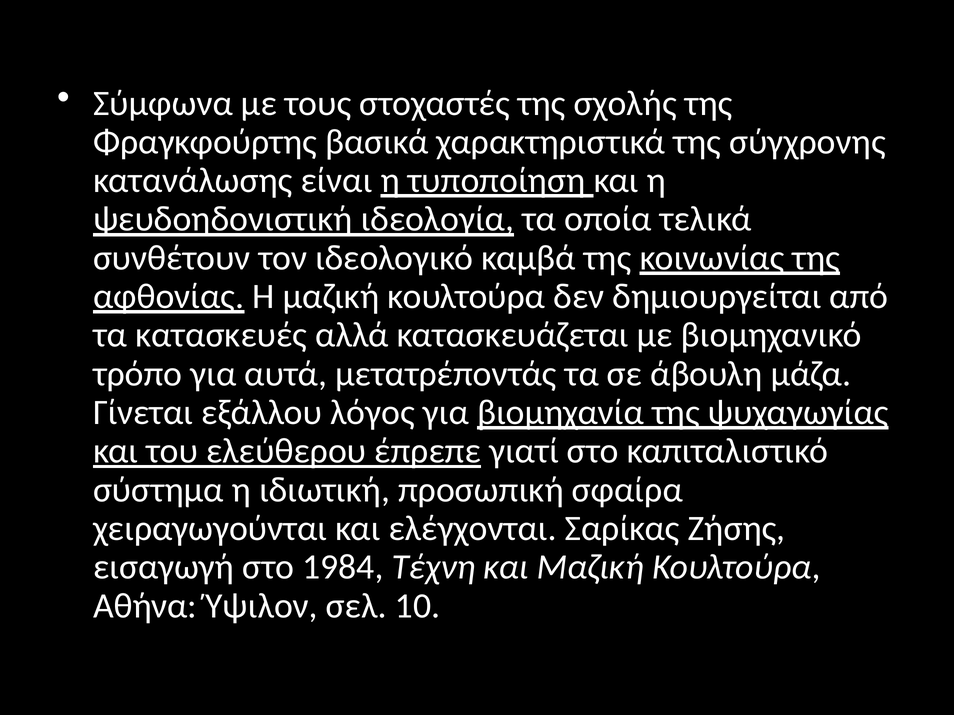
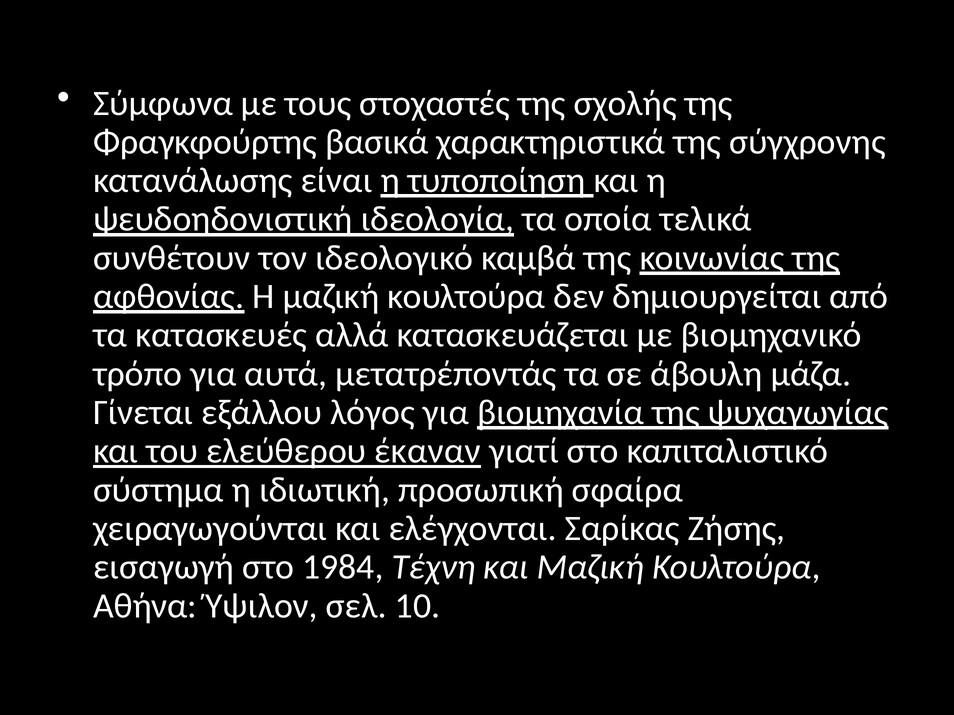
έπρεπε: έπρεπε -> έκαναν (428, 451)
